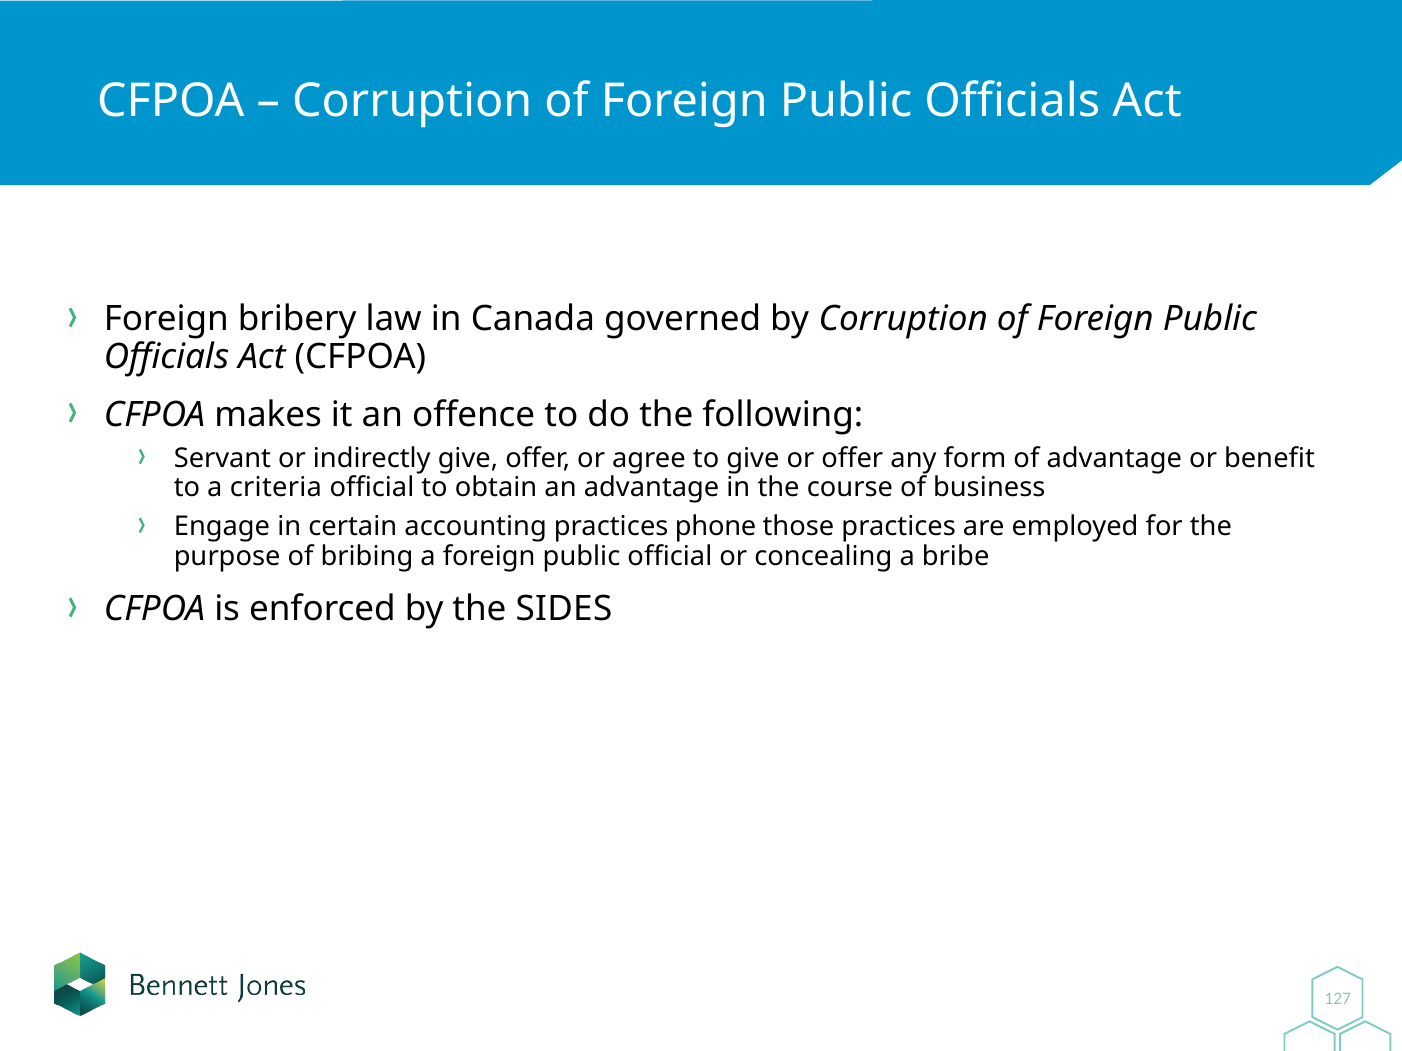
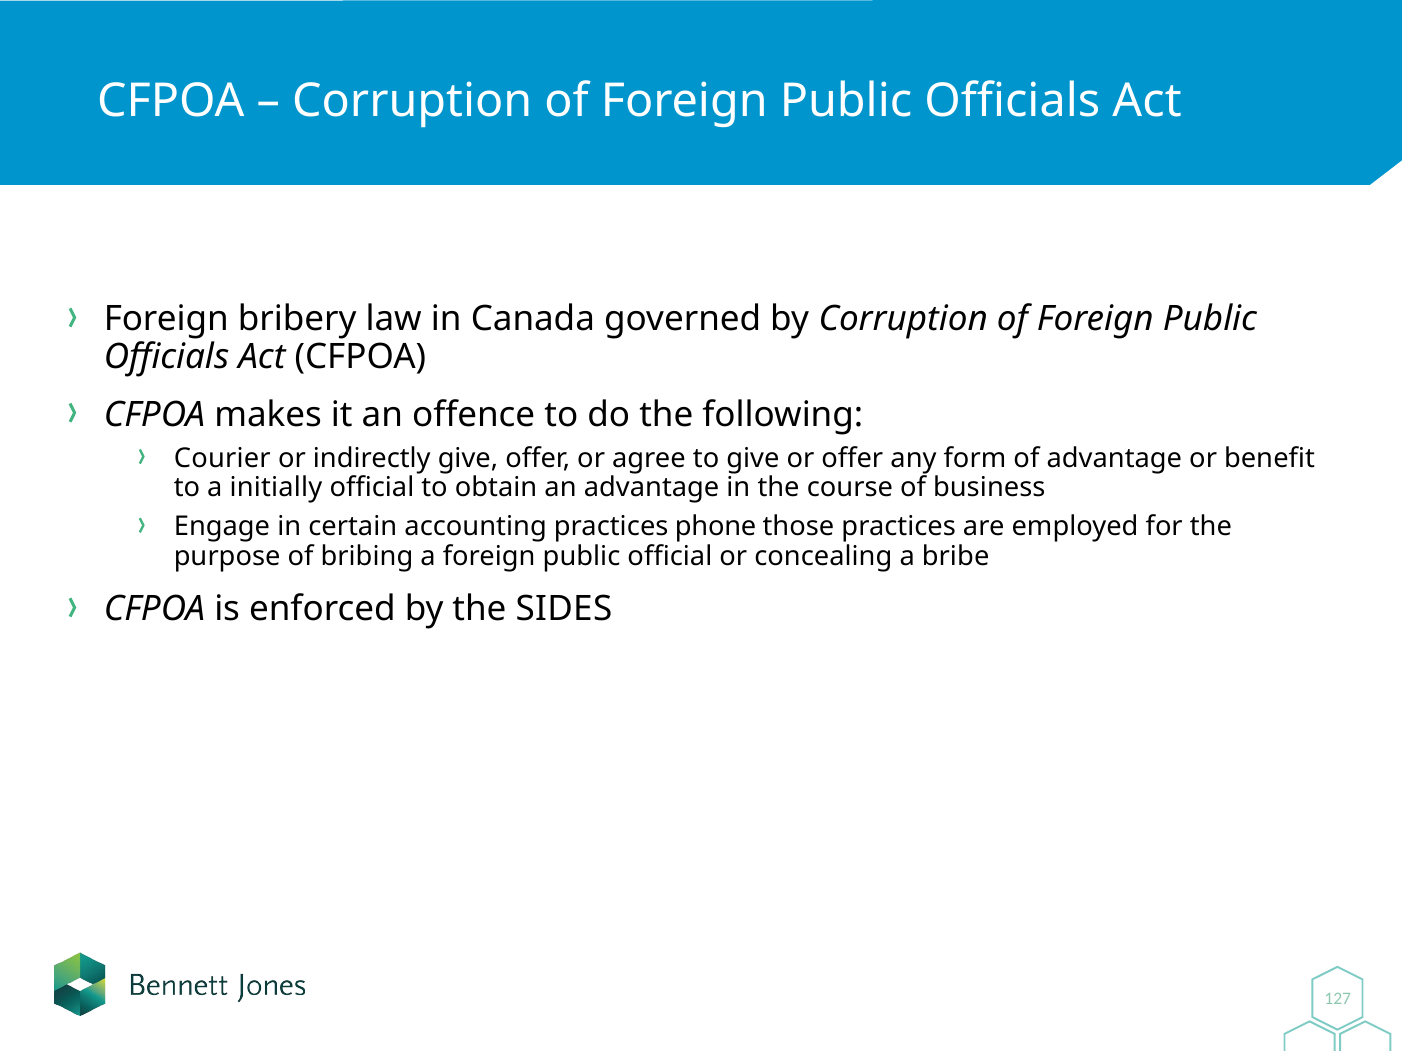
Servant: Servant -> Courier (222, 458)
criteria: criteria -> initially (276, 488)
